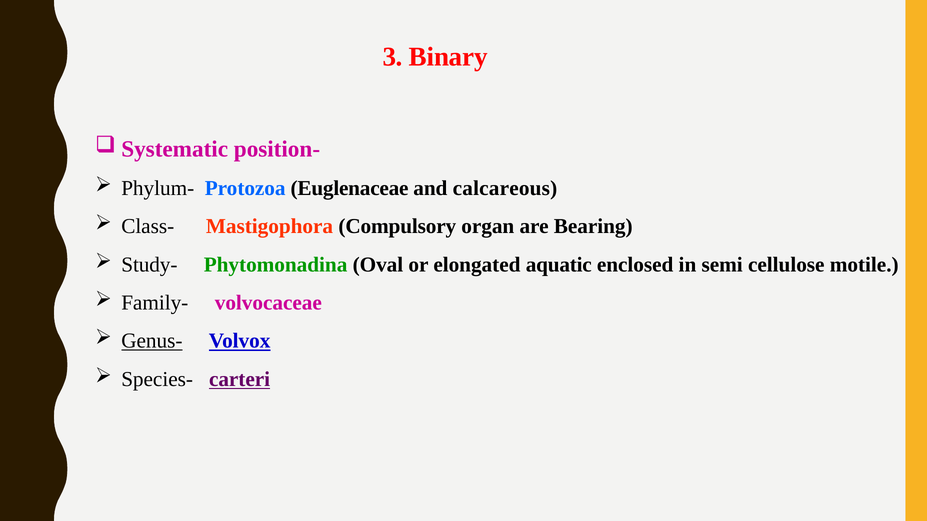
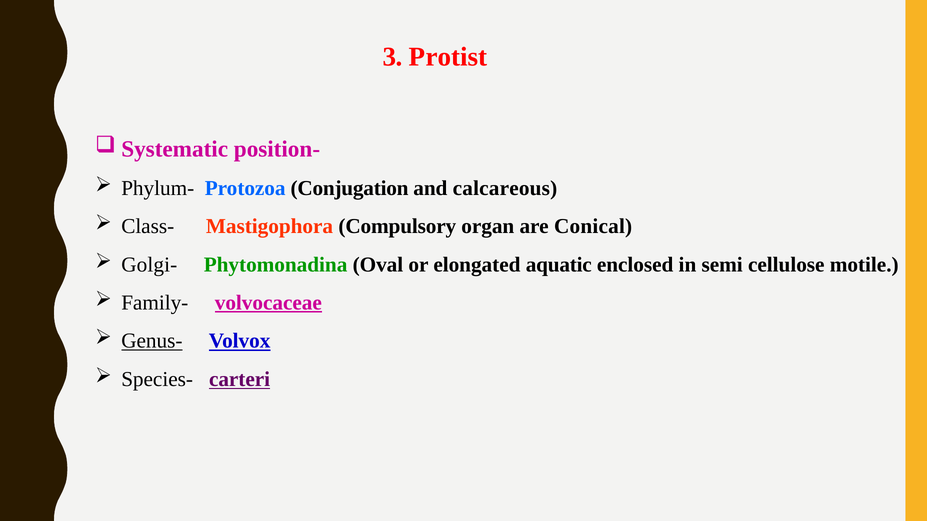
Binary: Binary -> Protist (448, 57)
Euglenaceae: Euglenaceae -> Conjugation (350, 188)
Bearing: Bearing -> Conical (593, 227)
Study-: Study- -> Golgi- (149, 265)
volvocaceae underline: none -> present (268, 303)
